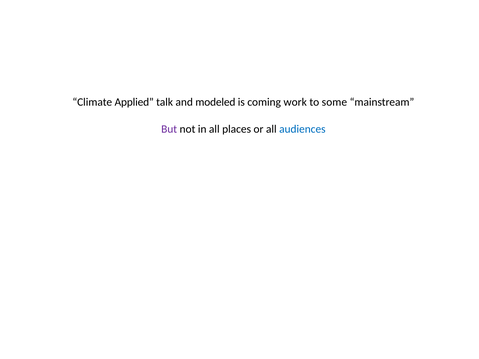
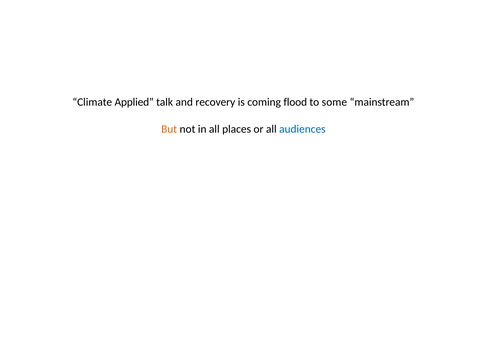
modeled: modeled -> recovery (215, 102)
work: work -> flood (295, 102)
But colour: purple -> orange (169, 129)
